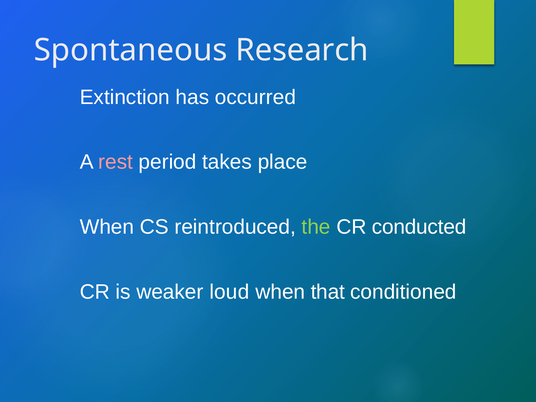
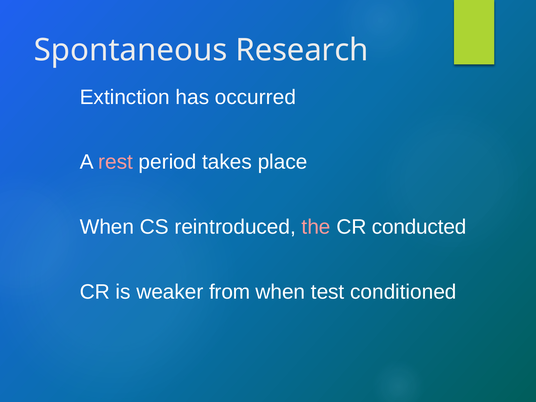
the colour: light green -> pink (316, 227)
loud: loud -> from (230, 292)
that: that -> test (328, 292)
